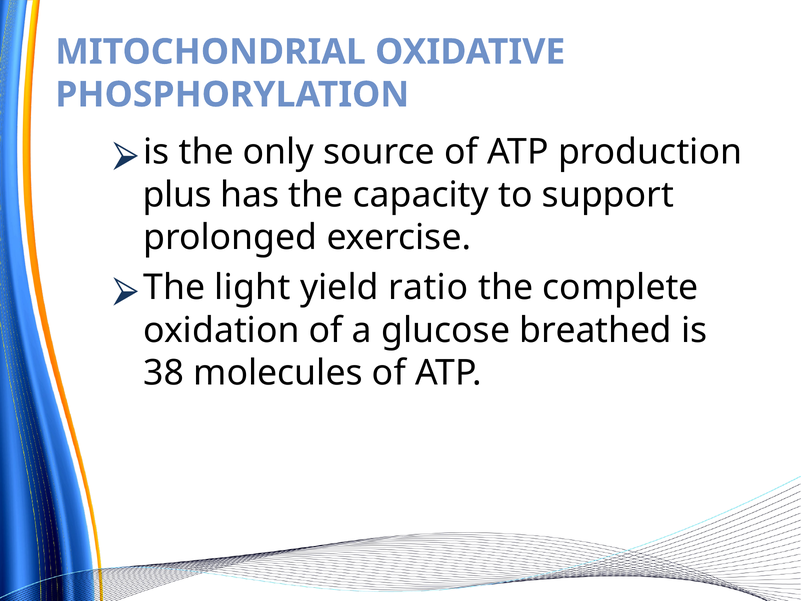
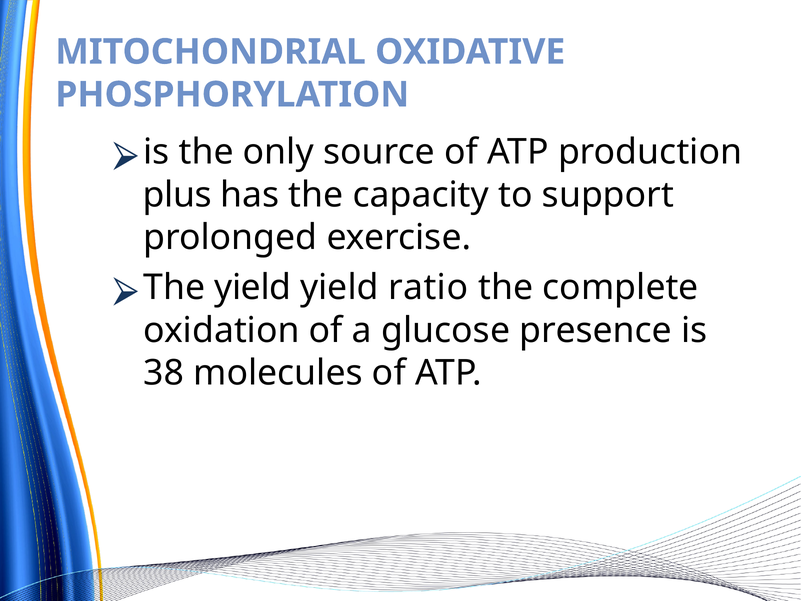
light: light -> yield (253, 287)
breathed: breathed -> presence (596, 330)
